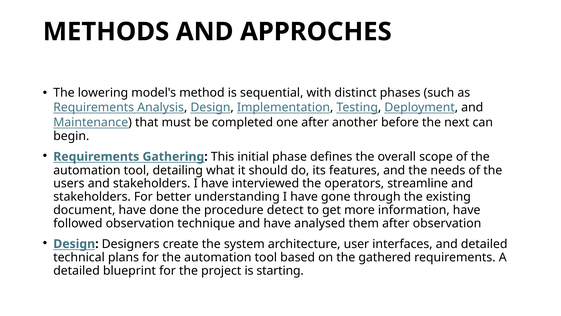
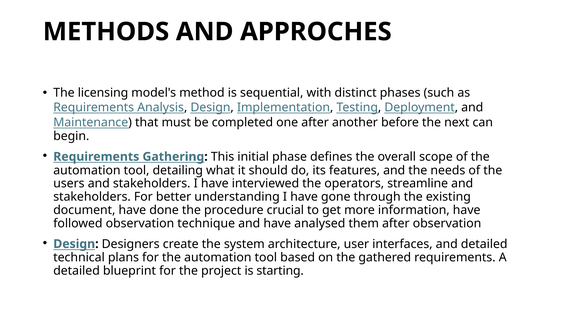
lowering: lowering -> licensing (103, 93)
detect: detect -> crucial (285, 210)
